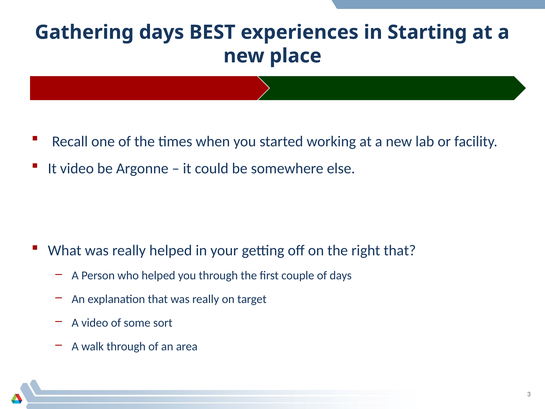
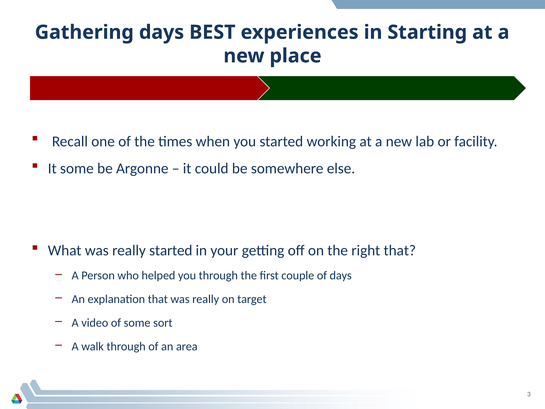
It video: video -> some (77, 169)
really helped: helped -> started (171, 250)
